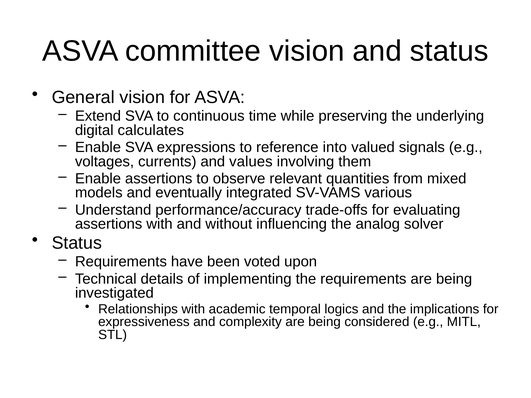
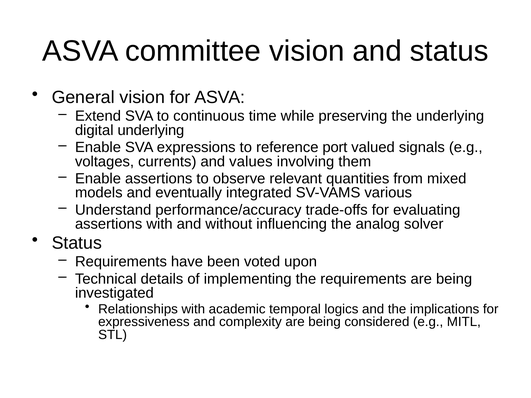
digital calculates: calculates -> underlying (151, 130)
into: into -> port (335, 147)
